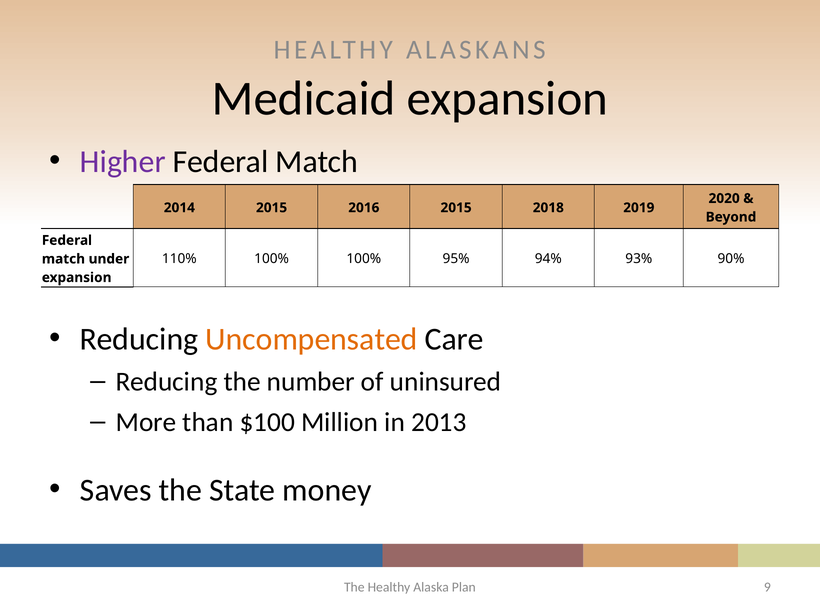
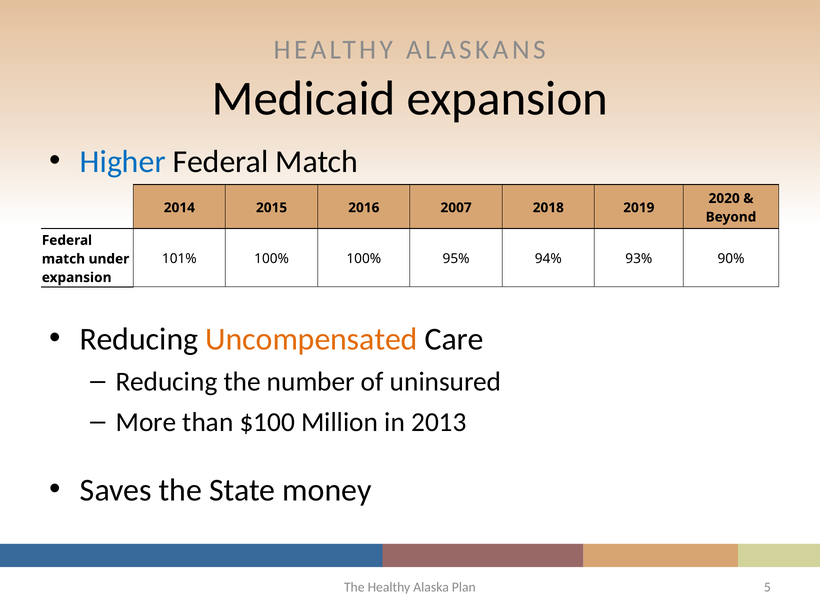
Higher colour: purple -> blue (123, 162)
2016 2015: 2015 -> 2007 (456, 208)
110%: 110% -> 101% (179, 259)
9: 9 -> 5 (767, 587)
